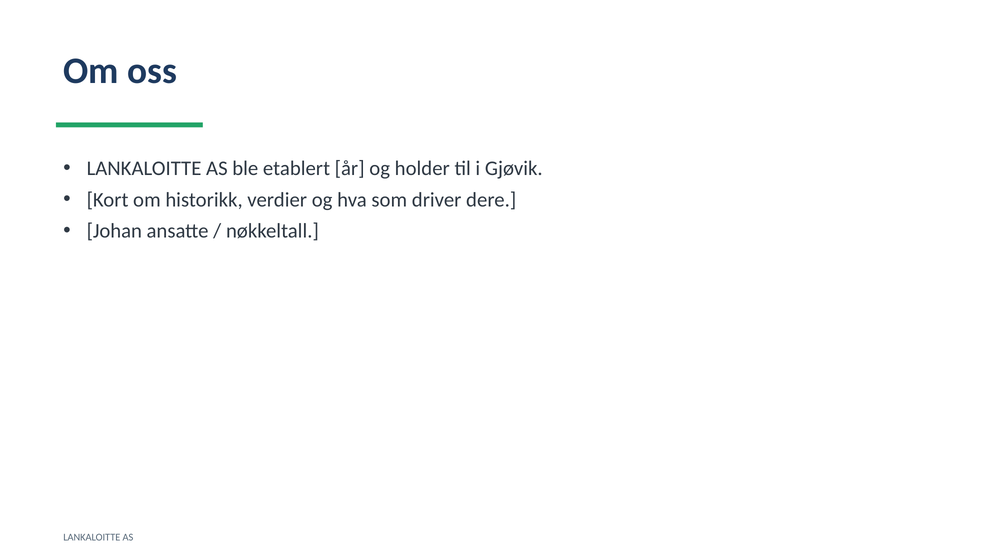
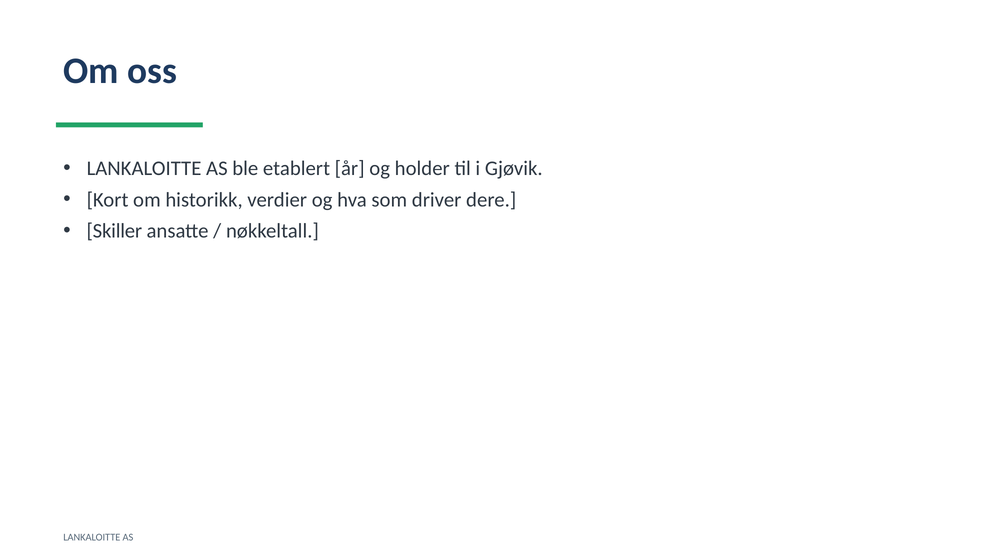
Johan: Johan -> Skiller (114, 231)
